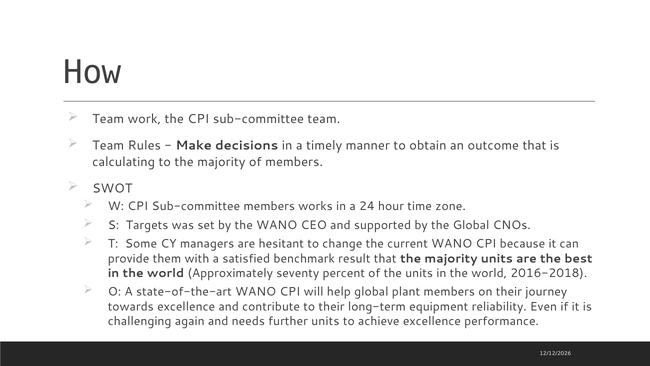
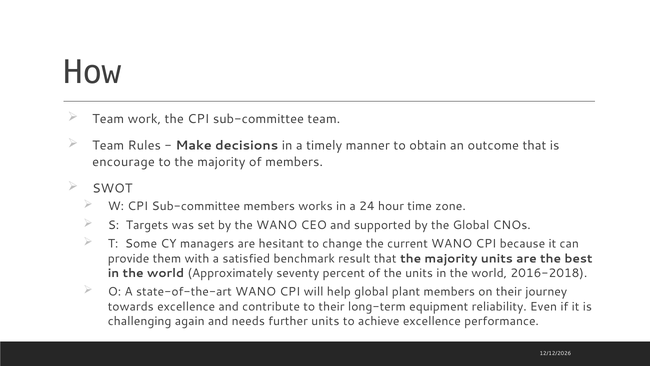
calculating: calculating -> encourage (124, 162)
